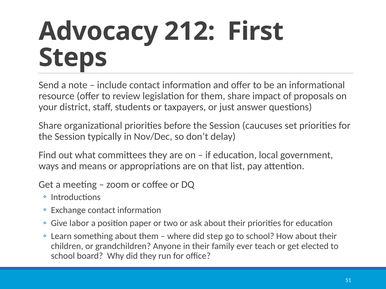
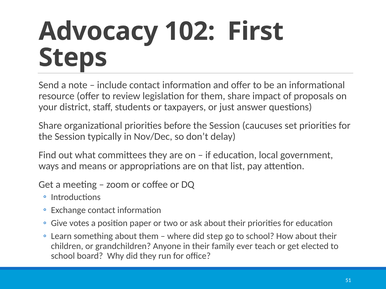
212: 212 -> 102 (190, 31)
labor: labor -> votes (79, 224)
